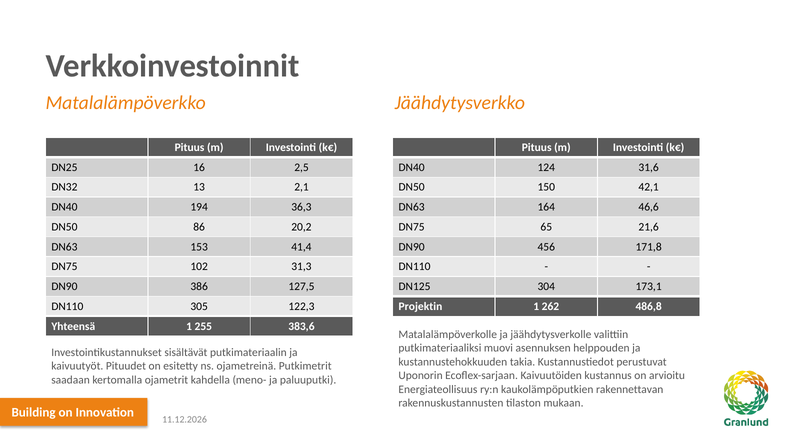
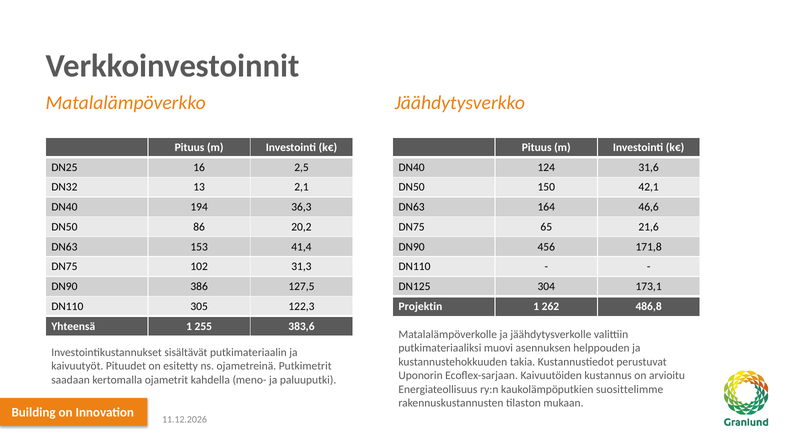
rakennettavan: rakennettavan -> suosittelimme (630, 389)
